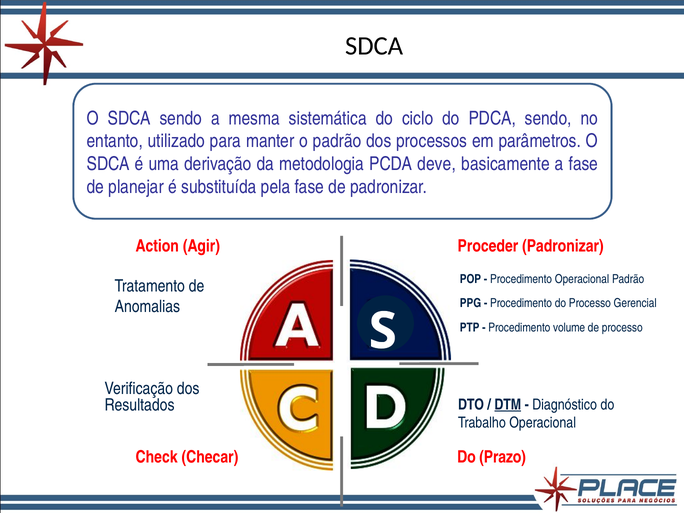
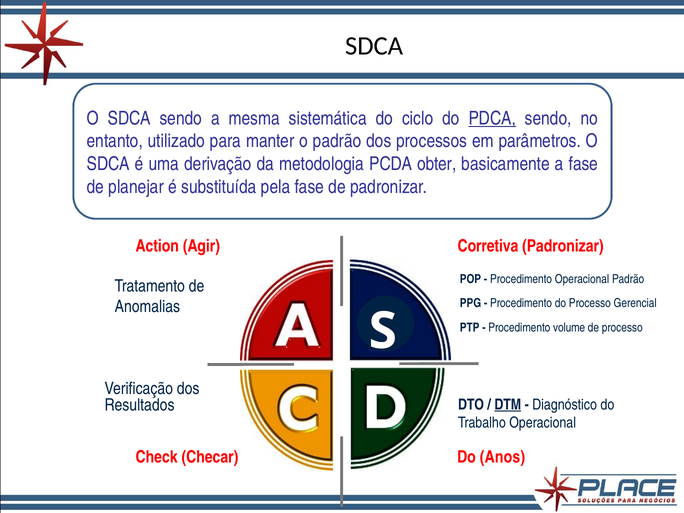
PDCA underline: none -> present (492, 118)
deve: deve -> obter (437, 164)
Proceder: Proceder -> Corretiva (488, 246)
Prazo: Prazo -> Anos (502, 457)
